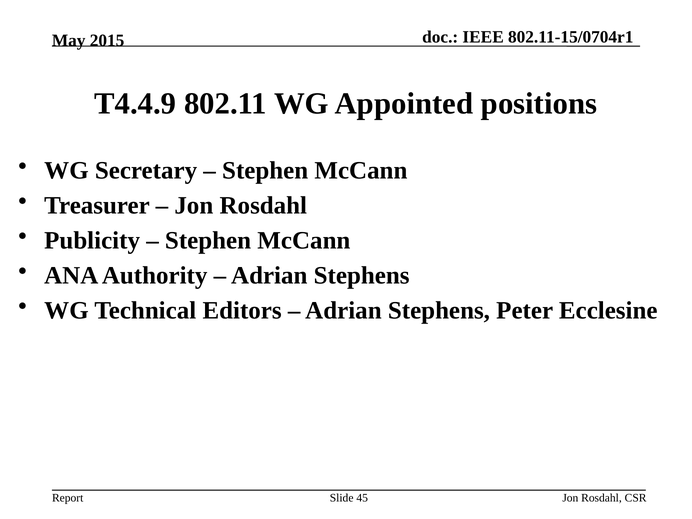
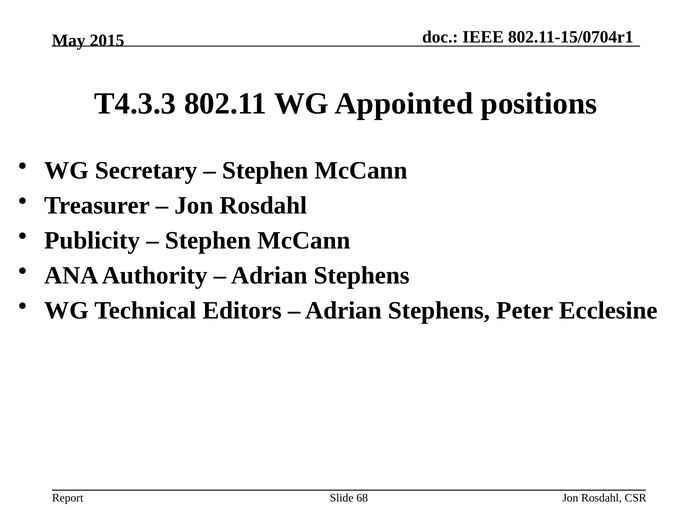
T4.4.9: T4.4.9 -> T4.3.3 (135, 104)
45: 45 -> 68 (362, 498)
